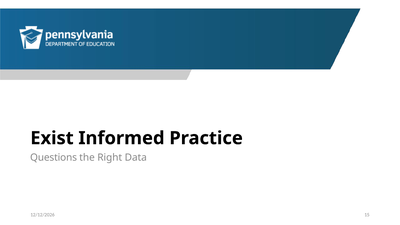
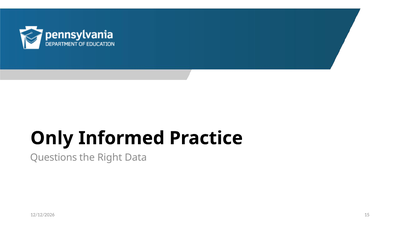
Exist: Exist -> Only (52, 138)
